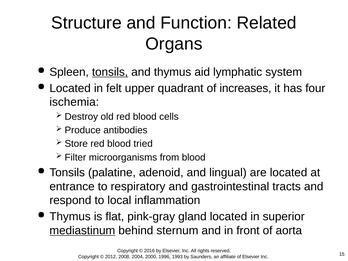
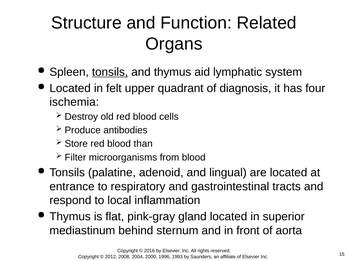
increases: increases -> diagnosis (245, 88)
tried: tried -> than (143, 144)
mediastinum underline: present -> none (82, 231)
